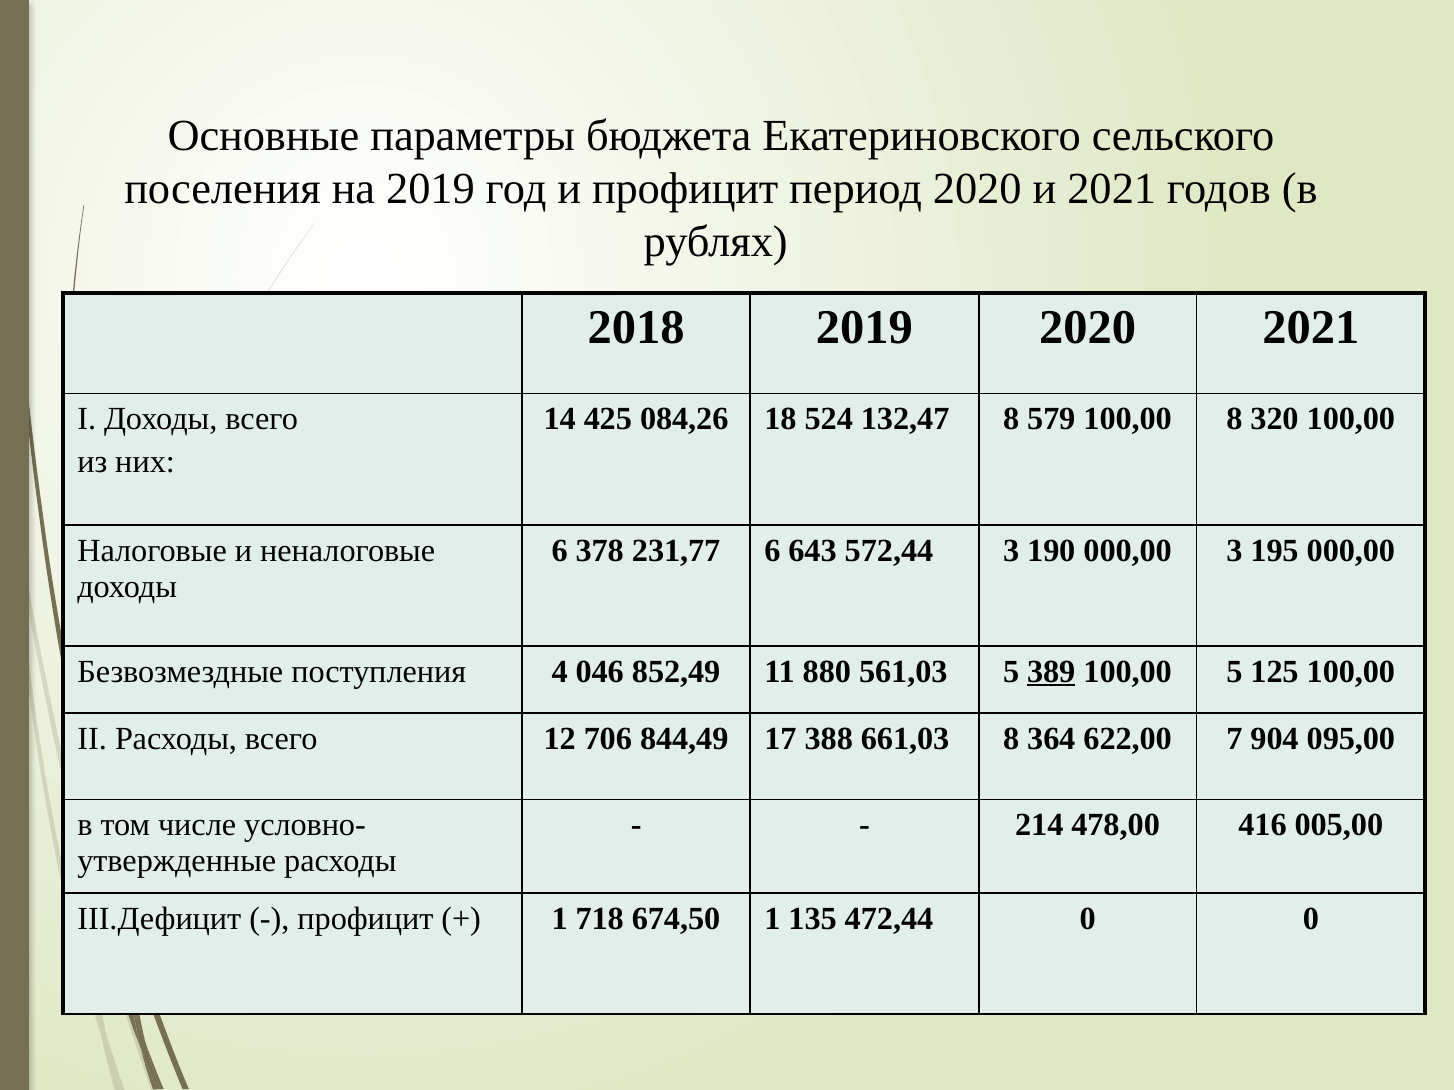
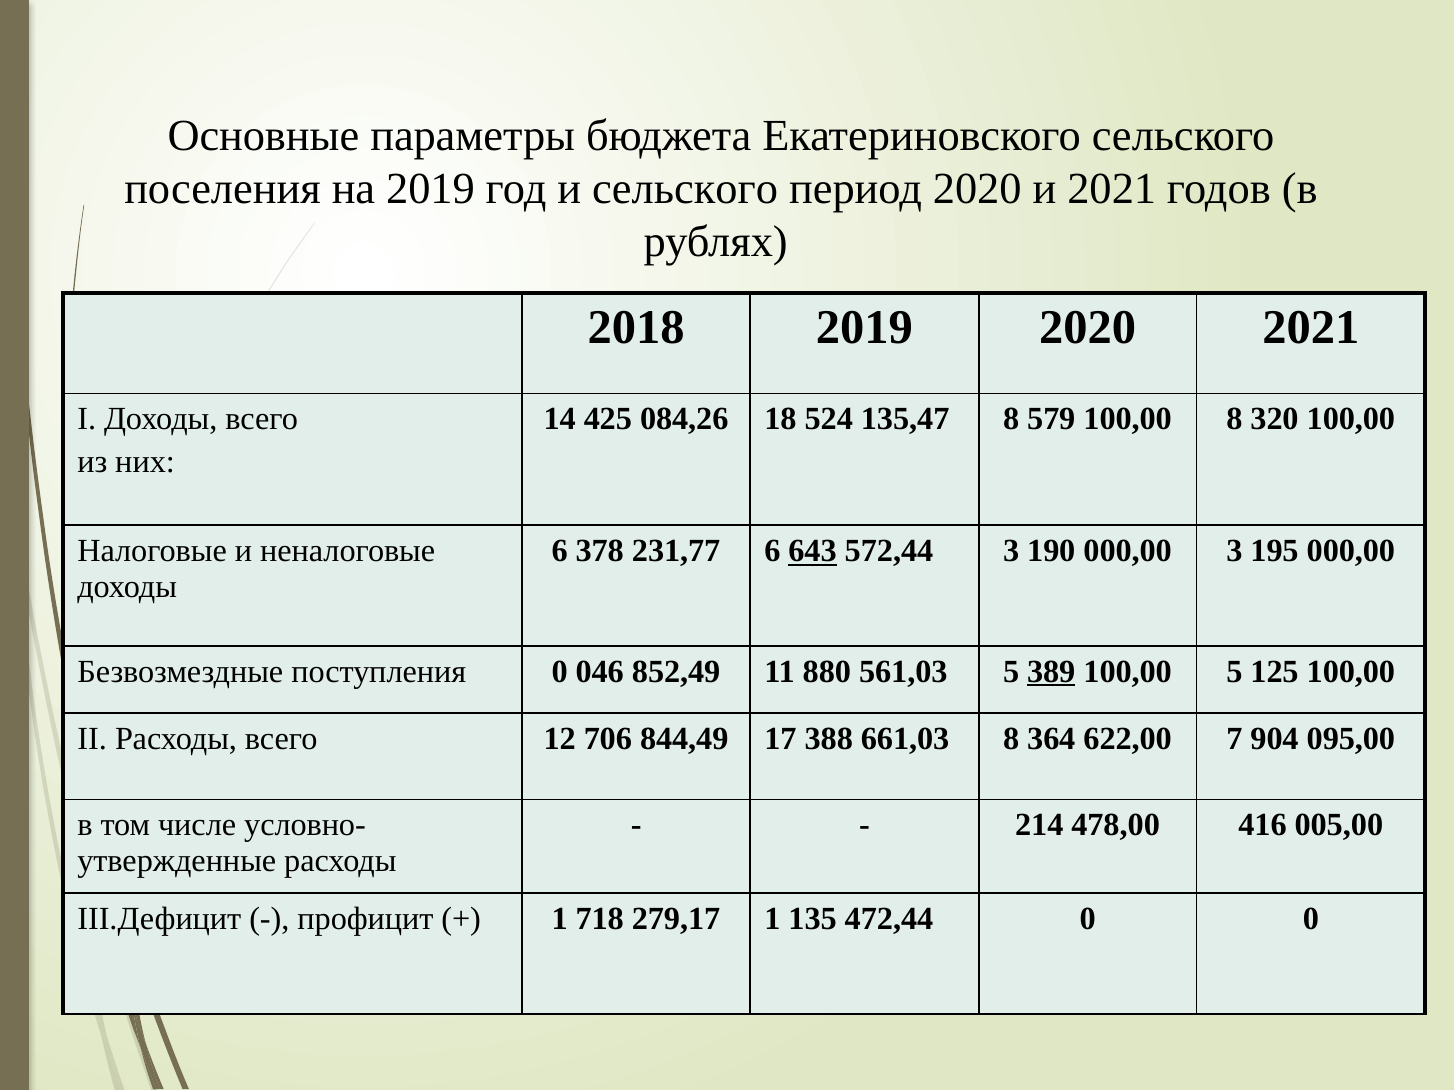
и профицит: профицит -> сельского (685, 189)
132,47: 132,47 -> 135,47 (905, 419)
643 underline: none -> present (813, 551)
поступления 4: 4 -> 0 (560, 672)
674,50: 674,50 -> 279,17 (676, 919)
